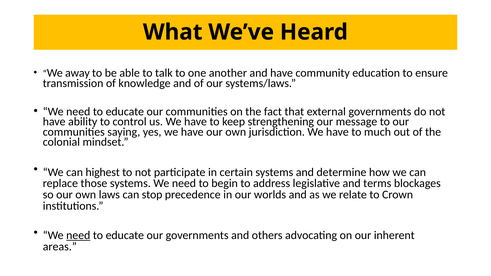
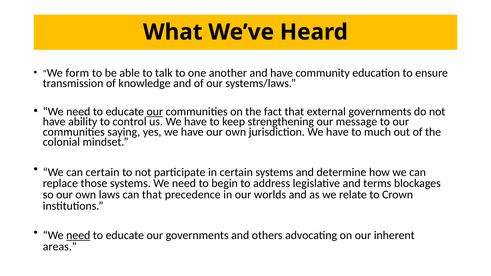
away: away -> form (77, 73)
our underline: none -> present (155, 112)
can highest: highest -> certain (103, 172)
can stop: stop -> that (152, 195)
